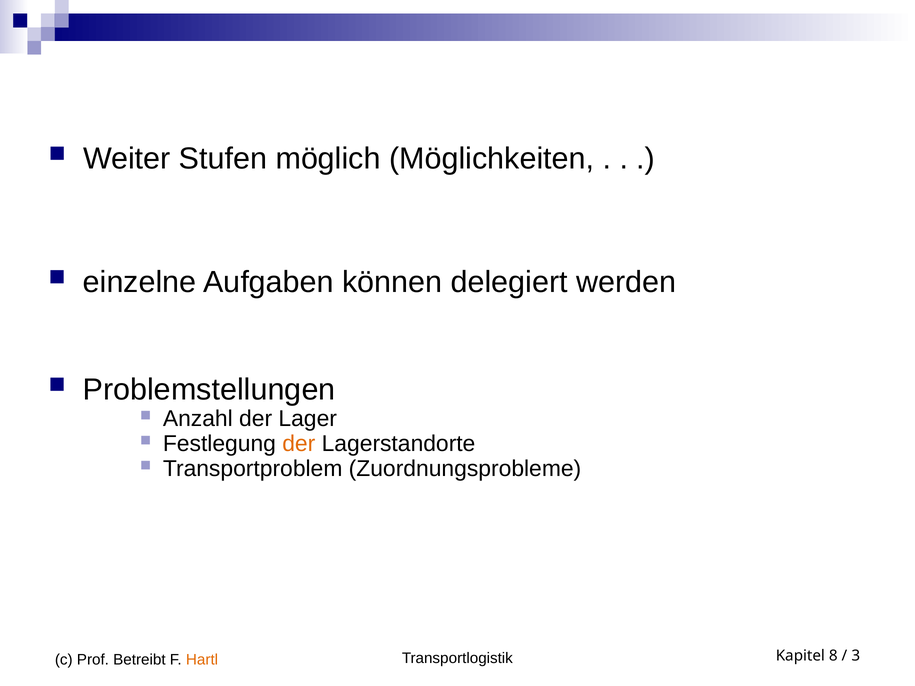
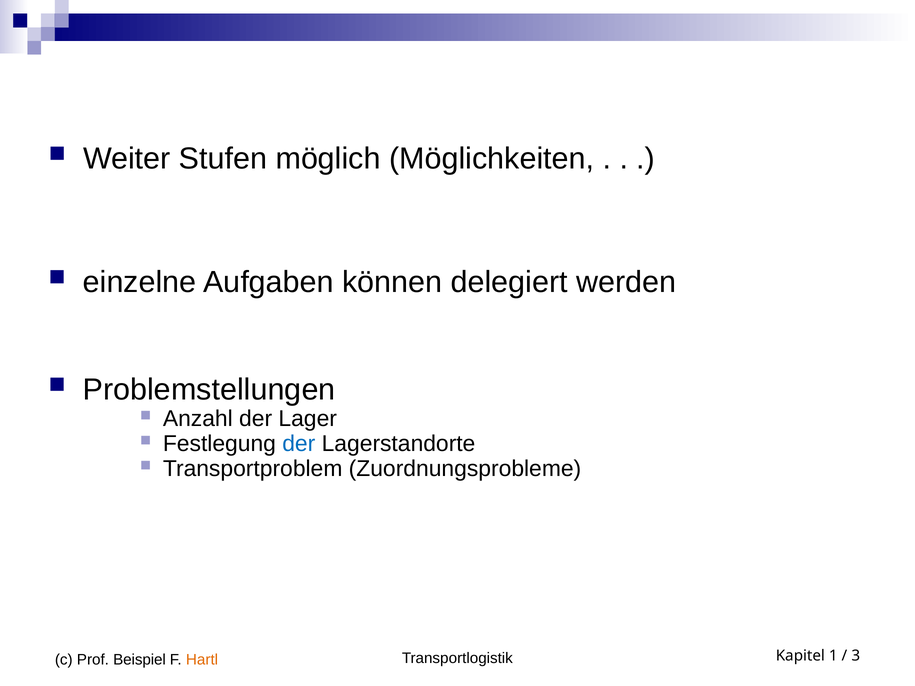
der colour: orange -> blue (299, 444)
8: 8 -> 1 (833, 656)
Betreibt: Betreibt -> Beispiel (139, 660)
